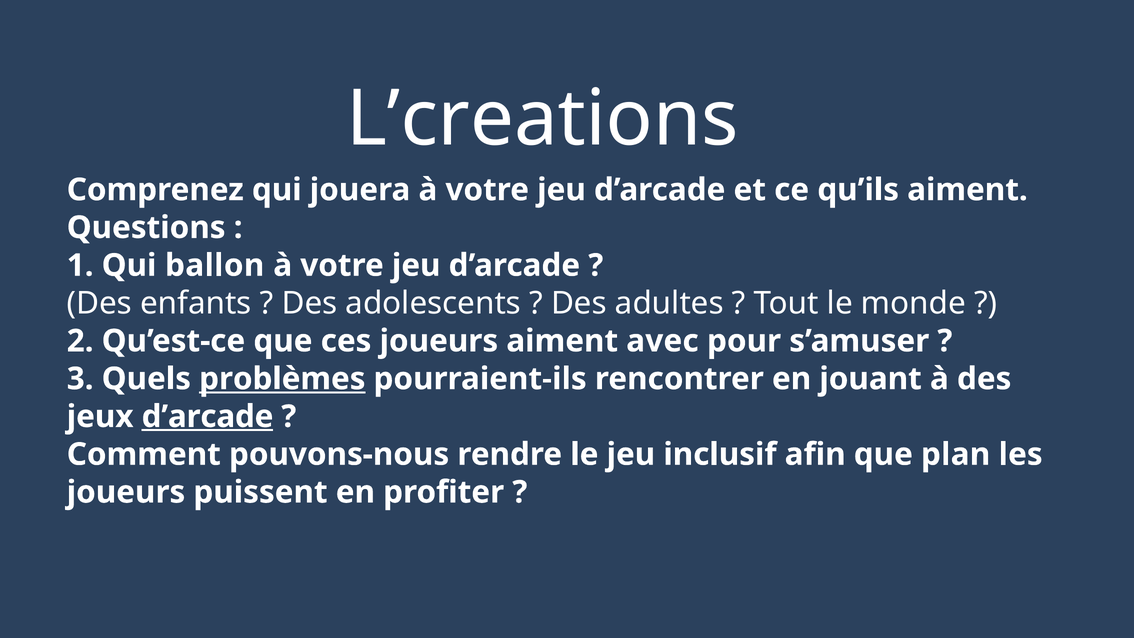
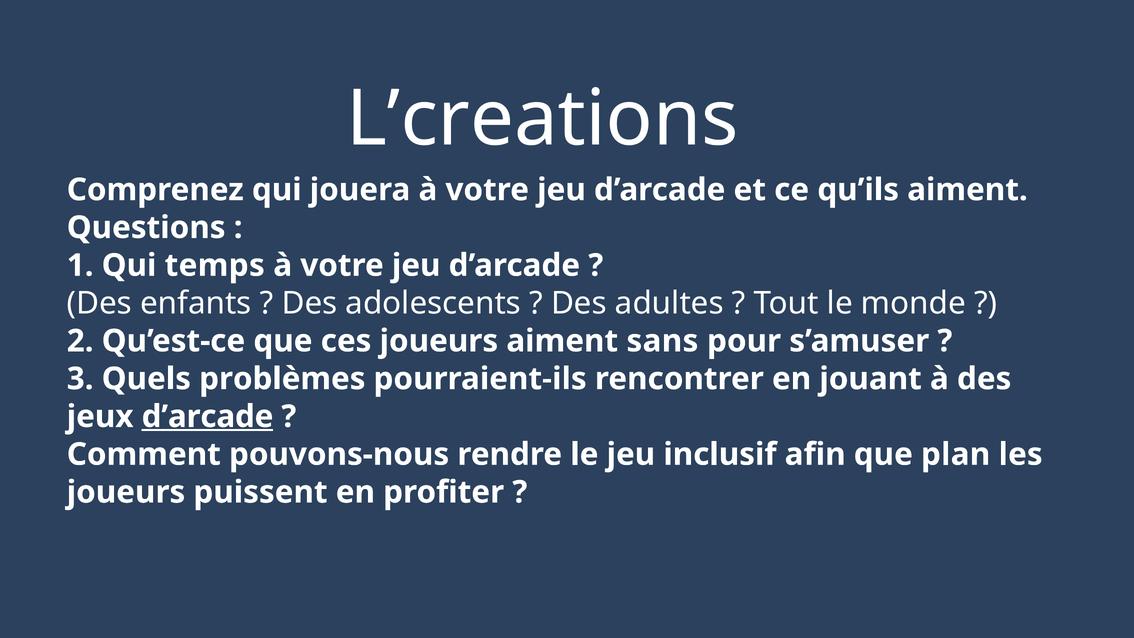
ballon: ballon -> temps (215, 265)
avec: avec -> sans (662, 341)
problèmes underline: present -> none (282, 379)
